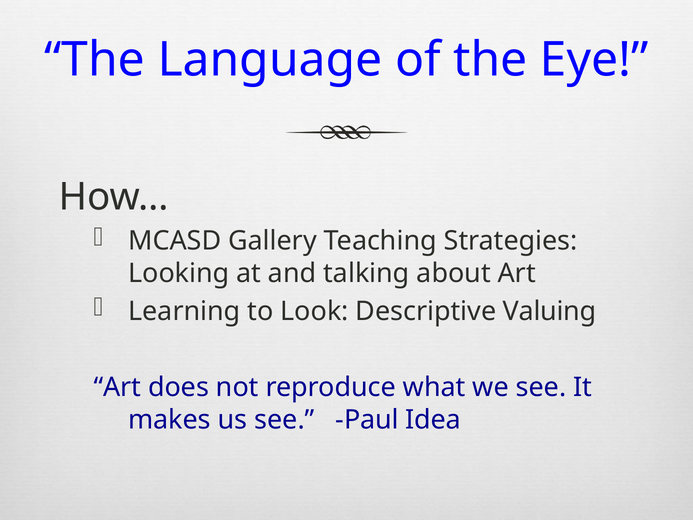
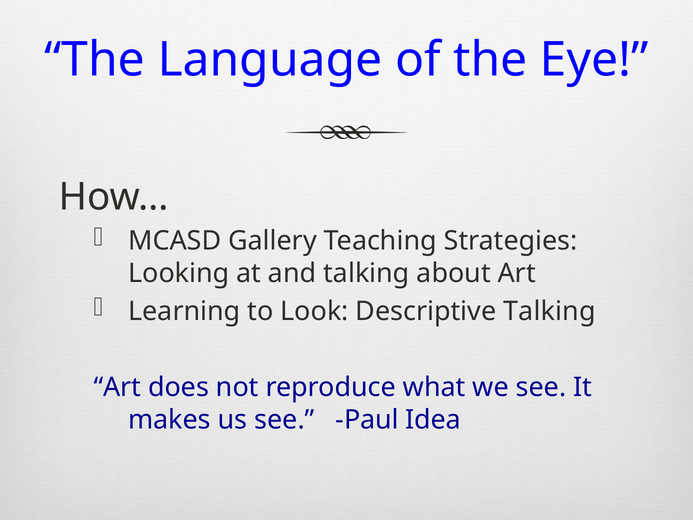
Descriptive Valuing: Valuing -> Talking (549, 311)
